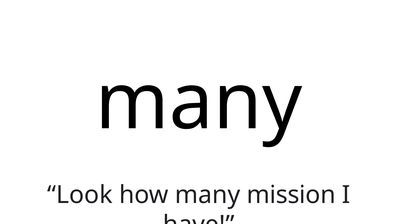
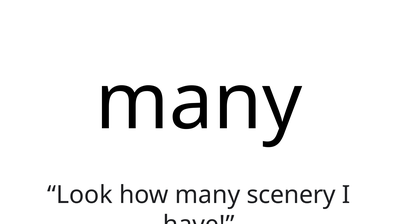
mission: mission -> scenery (291, 195)
